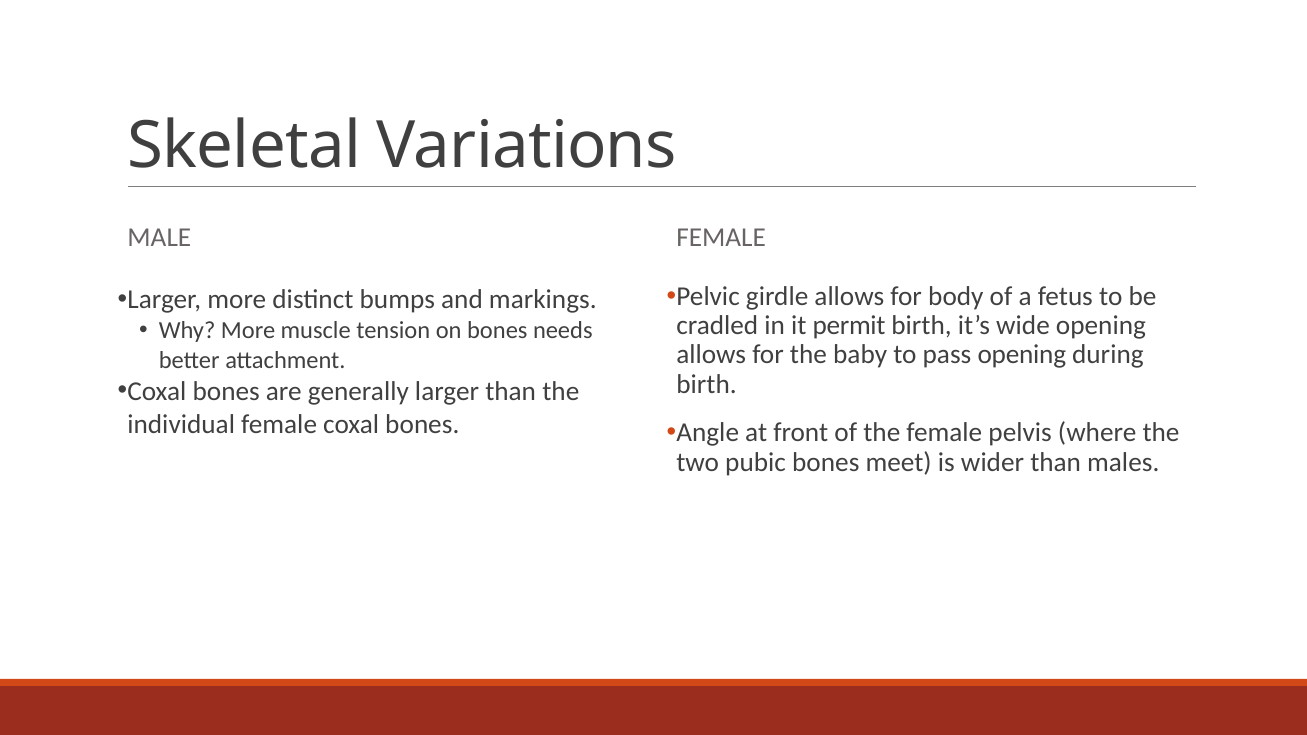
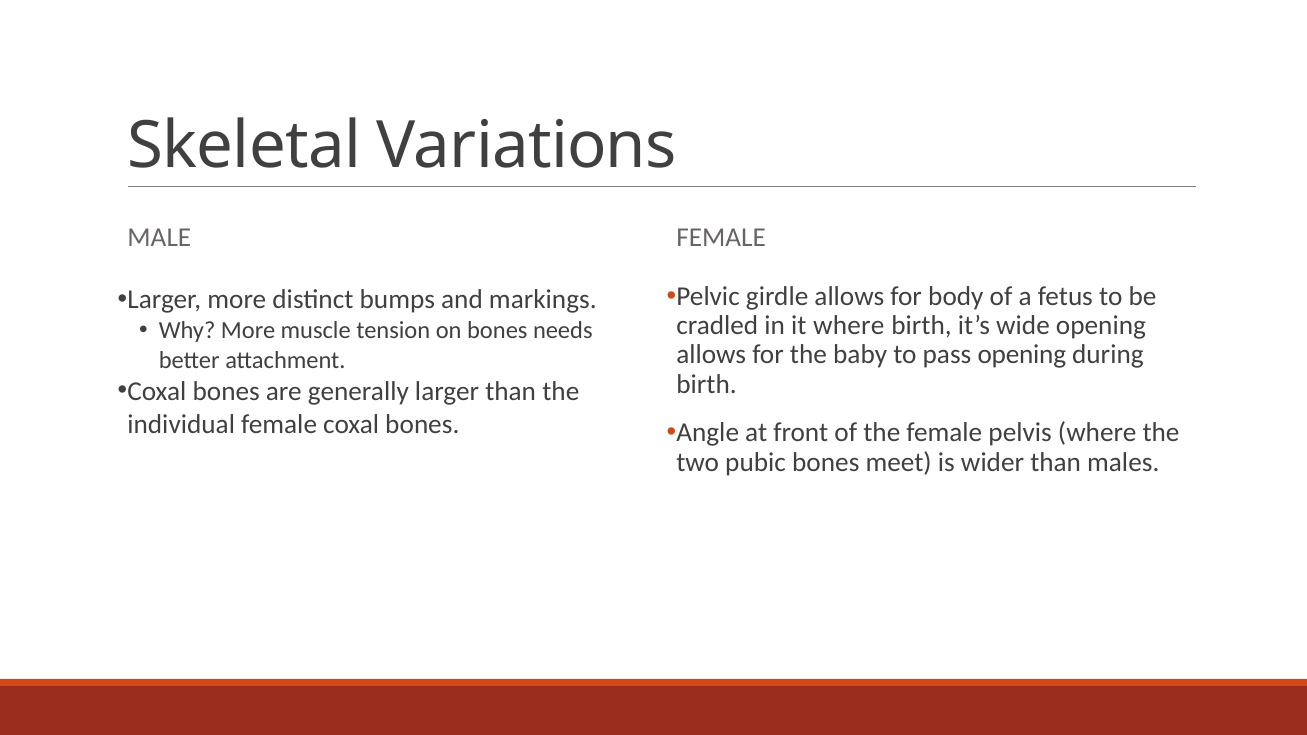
it permit: permit -> where (849, 326)
